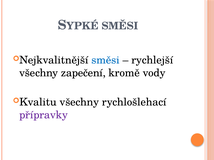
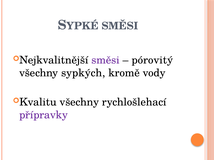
směsi colour: blue -> purple (105, 60)
rychlejší: rychlejší -> pórovitý (152, 60)
zapečení: zapečení -> sypkých (83, 73)
